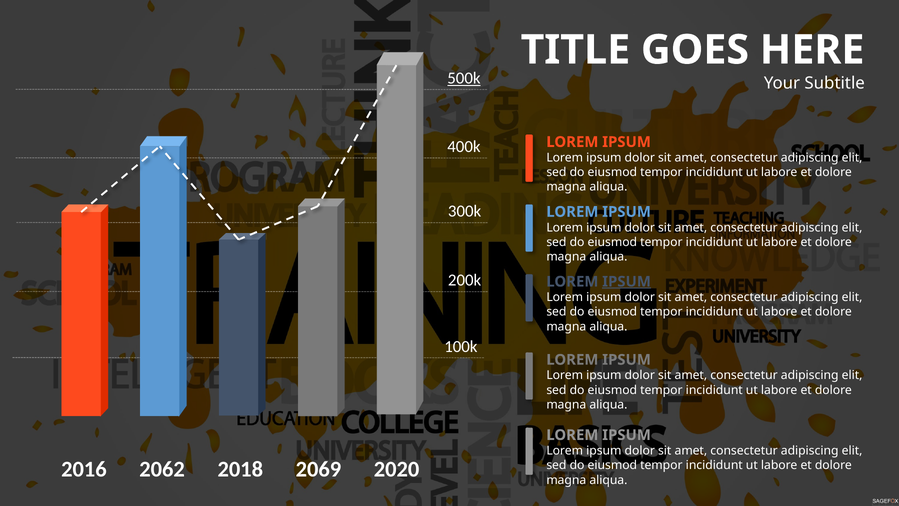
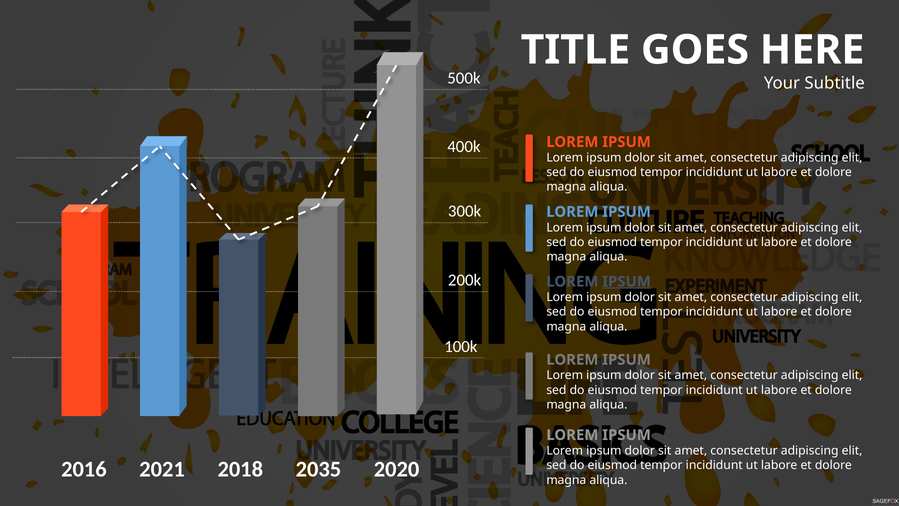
500k underline: present -> none (464, 78)
2062: 2062 -> 2021 (162, 469)
2069: 2069 -> 2035 (318, 469)
